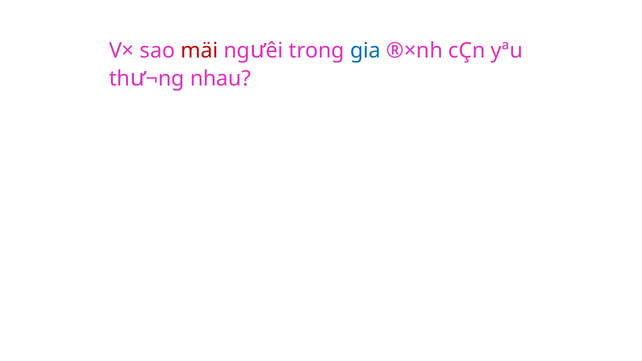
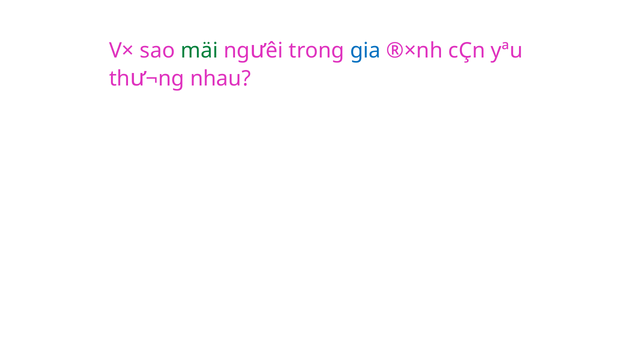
mäi colour: red -> green (199, 51)
